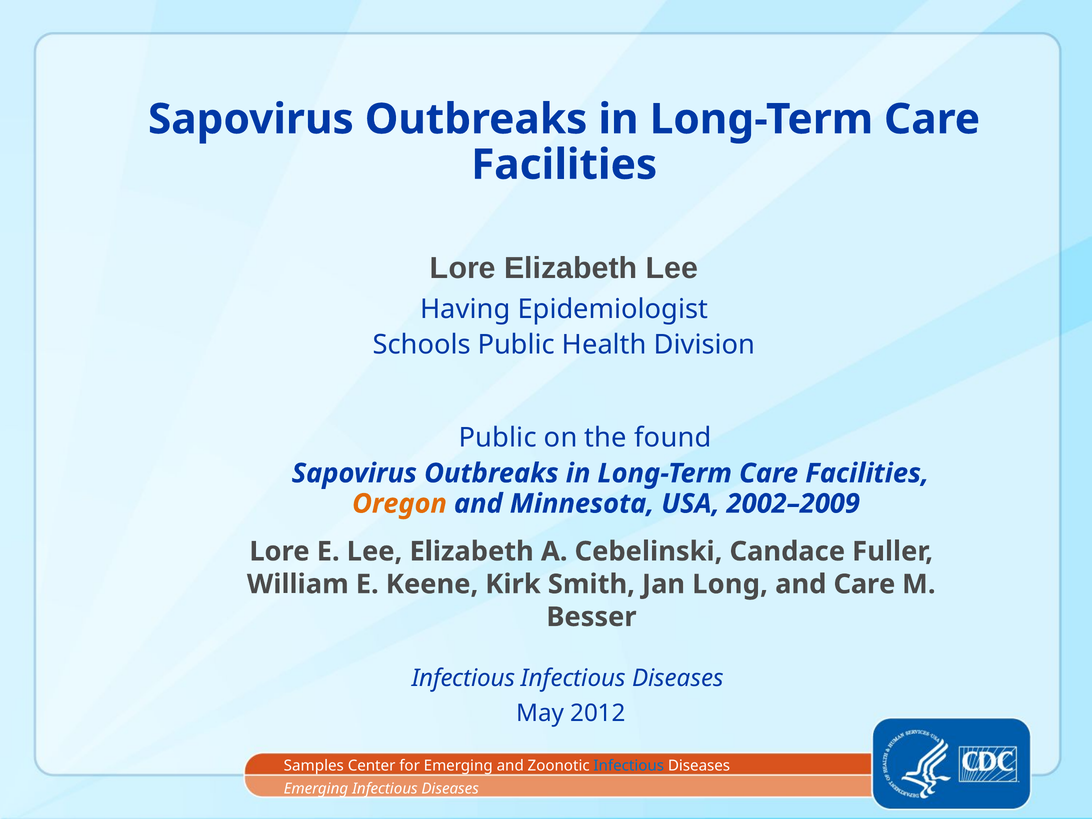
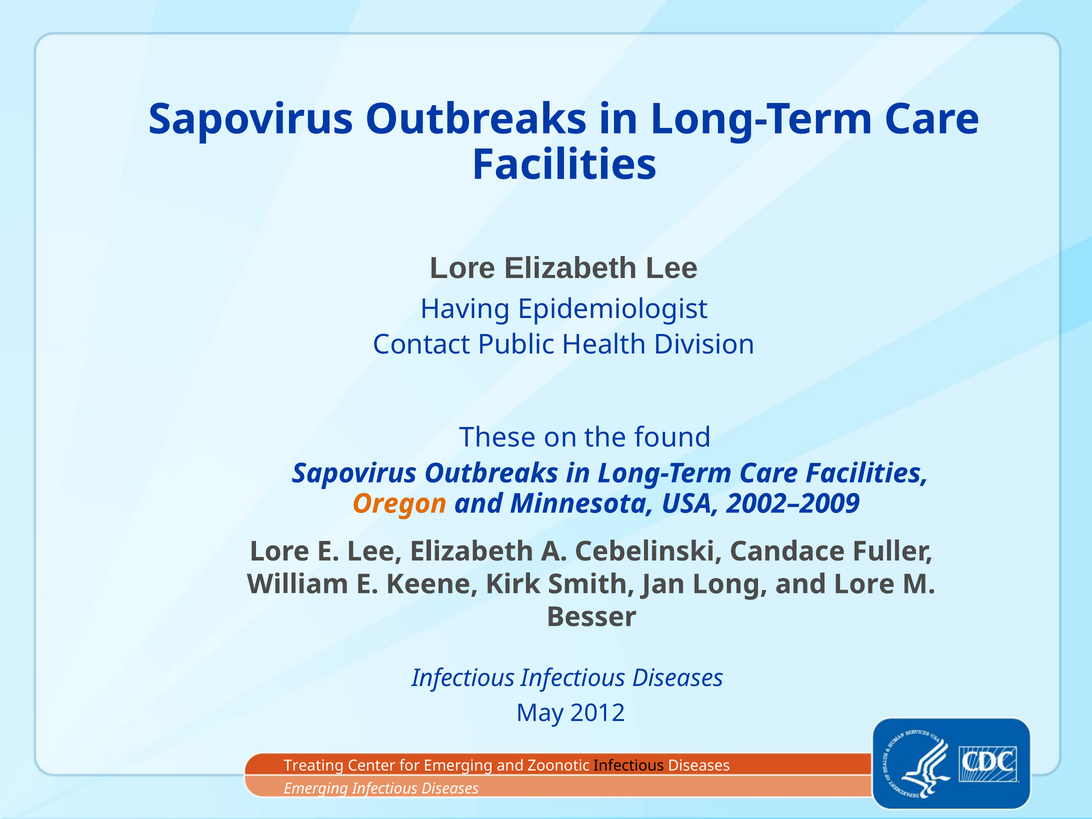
Schools: Schools -> Contact (422, 345)
Public: Public -> These (498, 438)
and Care: Care -> Lore (864, 584)
Samples: Samples -> Treating (314, 766)
Infectious colour: blue -> black (629, 766)
